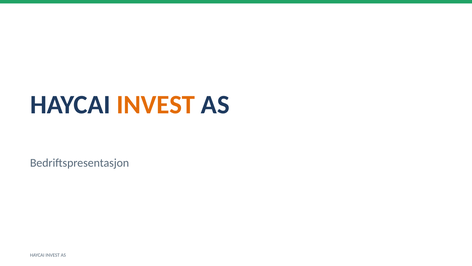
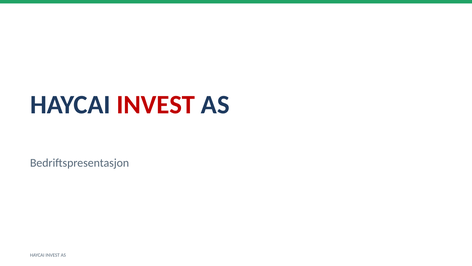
INVEST colour: orange -> red (156, 105)
